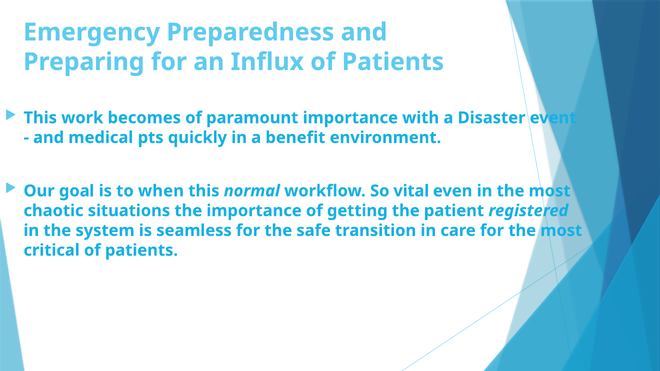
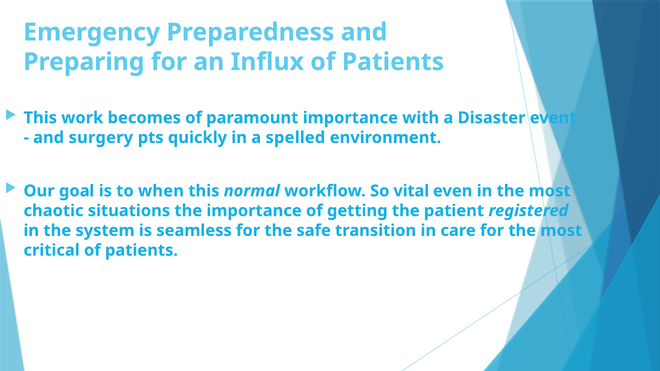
medical: medical -> surgery (101, 138)
benefit: benefit -> spelled (295, 138)
